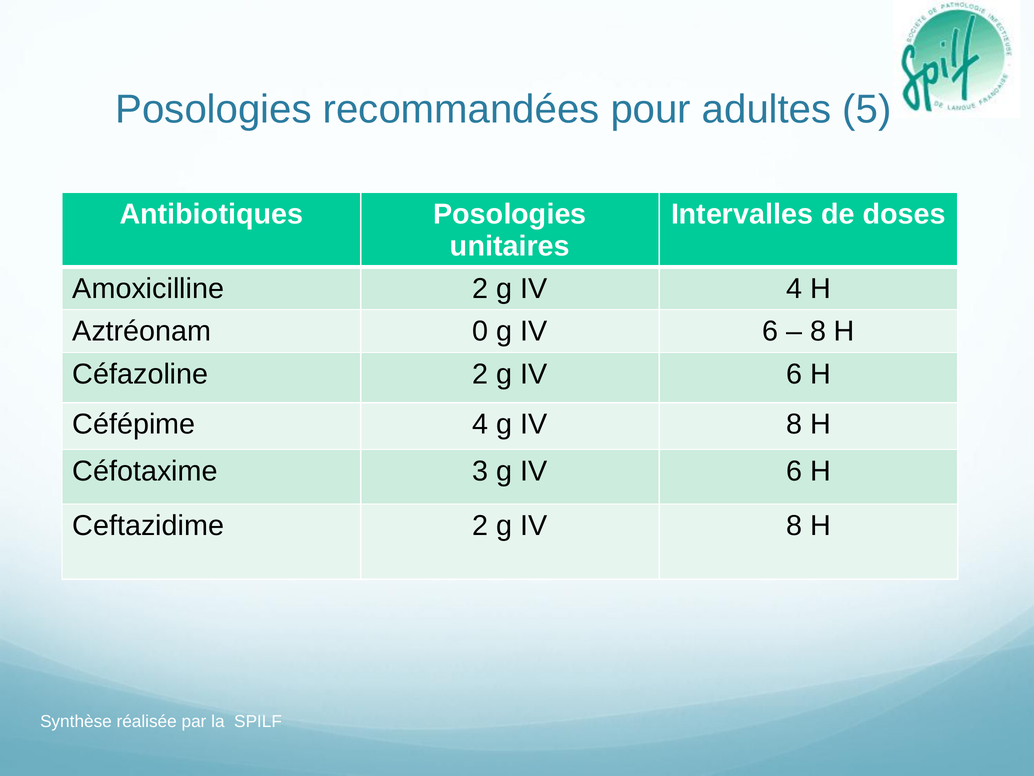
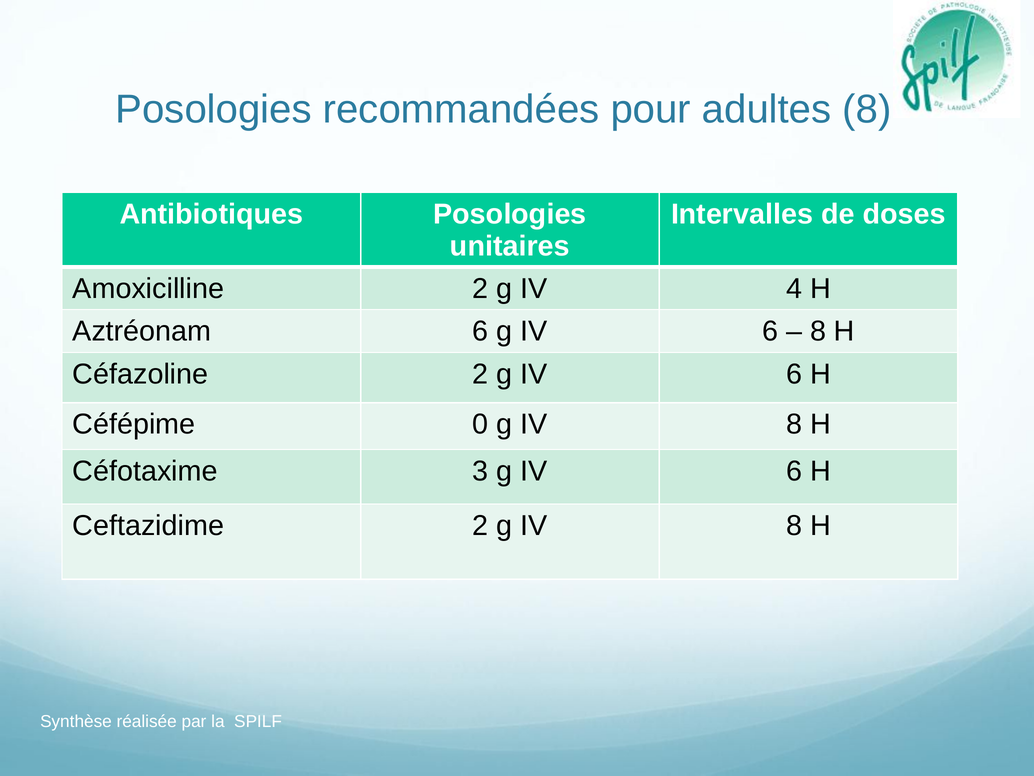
adultes 5: 5 -> 8 (867, 110)
Aztréonam 0: 0 -> 6 (480, 331)
Céfépime 4: 4 -> 0 (480, 424)
